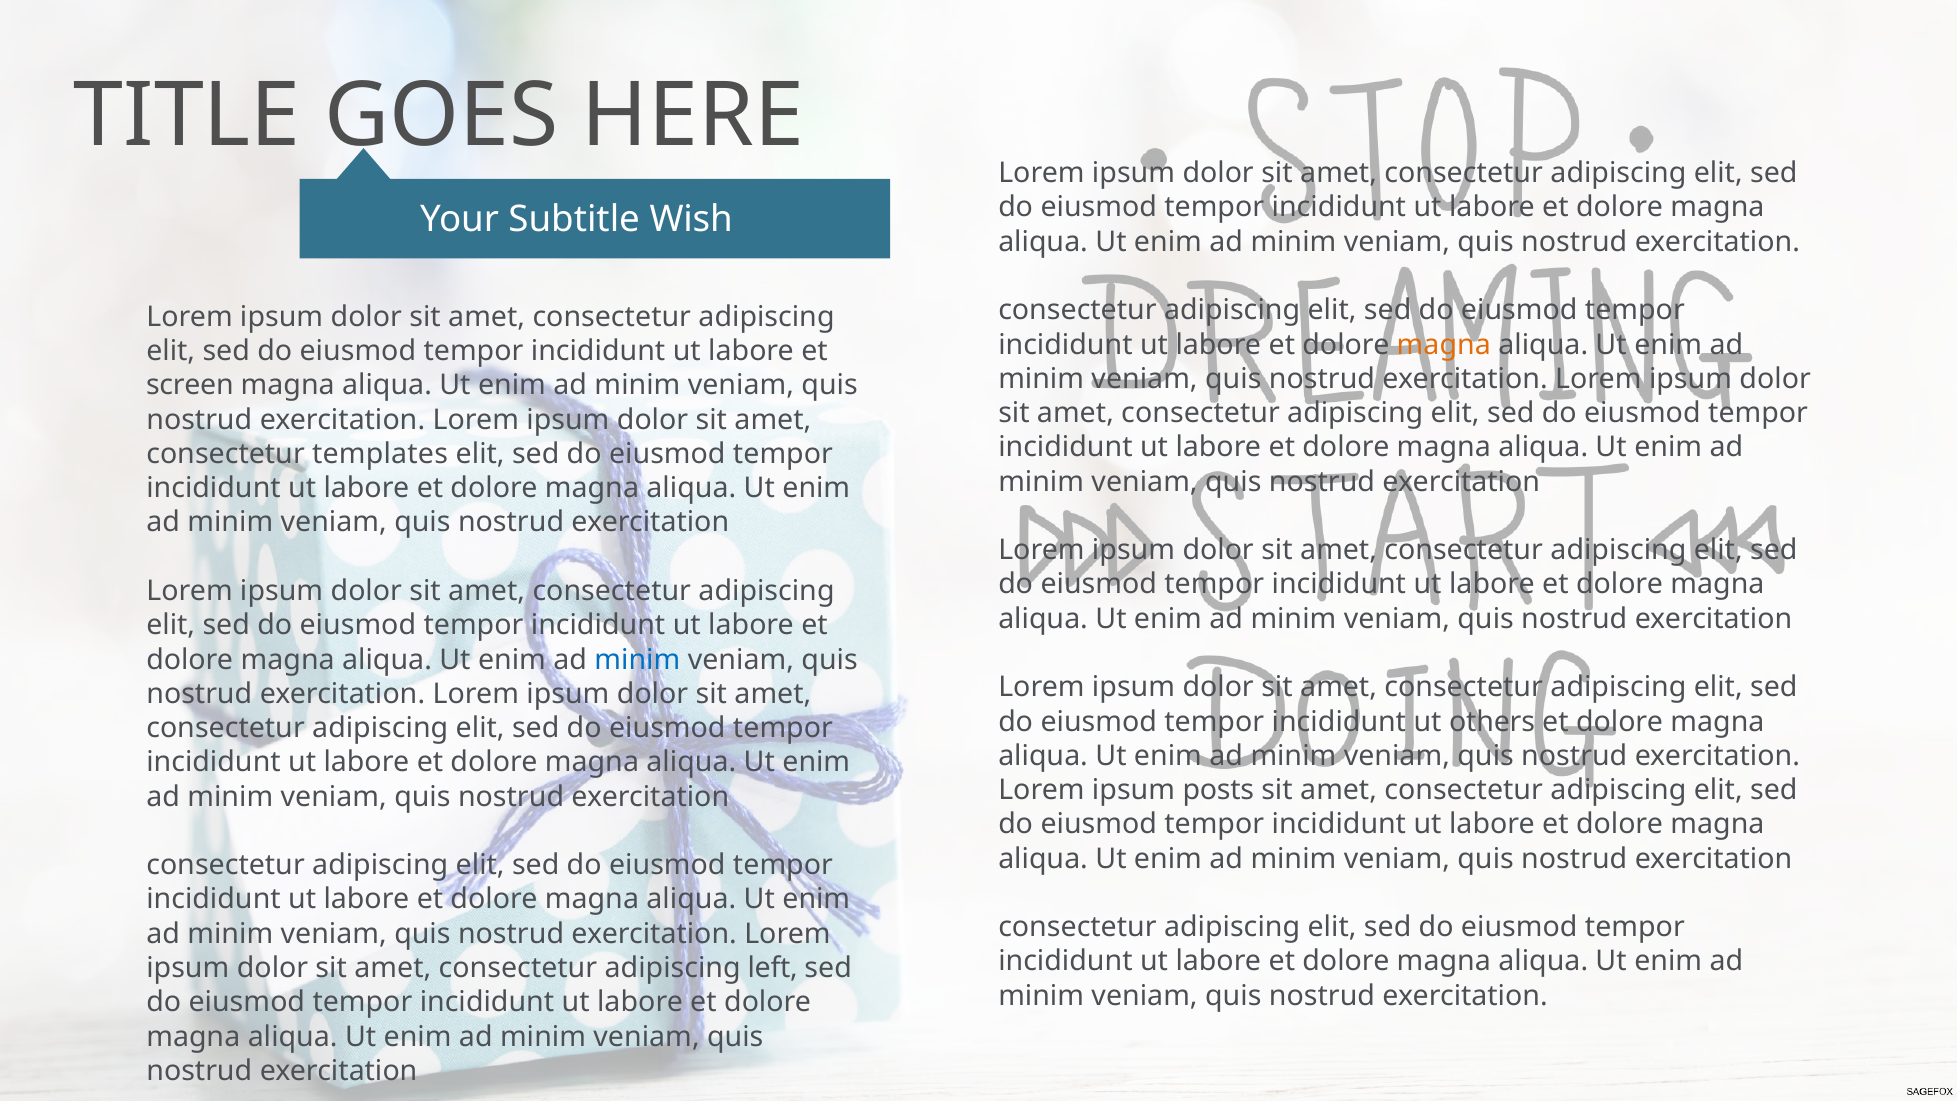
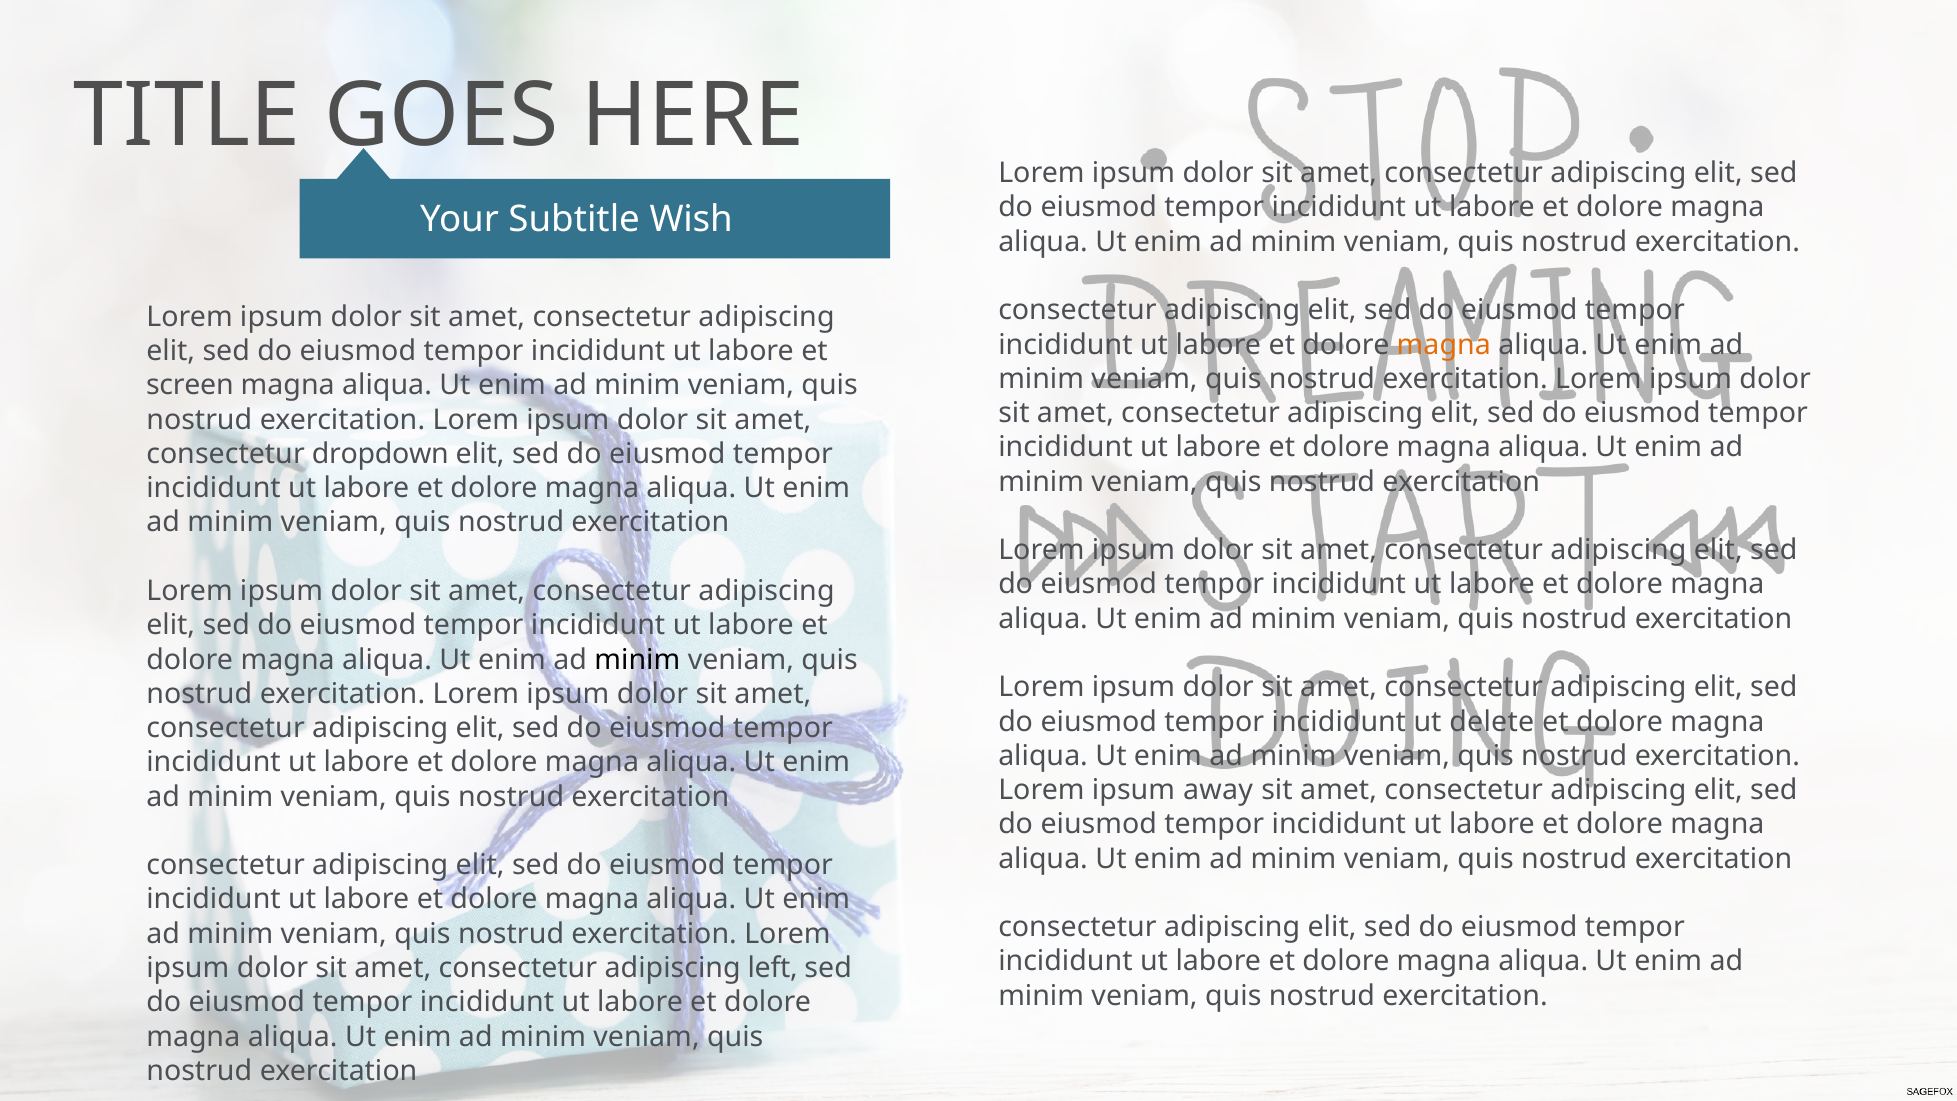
templates: templates -> dropdown (380, 454)
minim colour: blue -> black (637, 659)
others: others -> delete (1492, 722)
posts: posts -> away (1218, 790)
